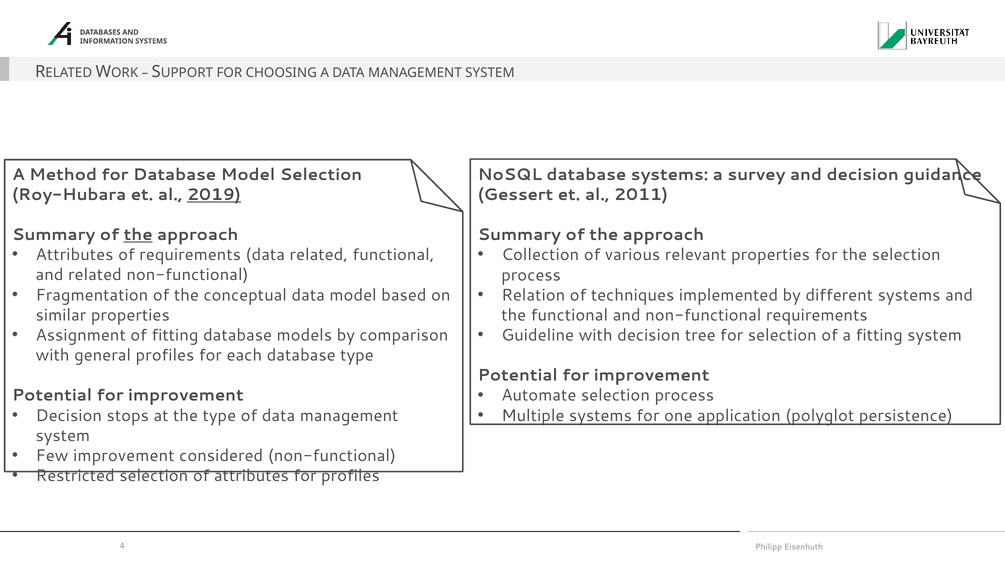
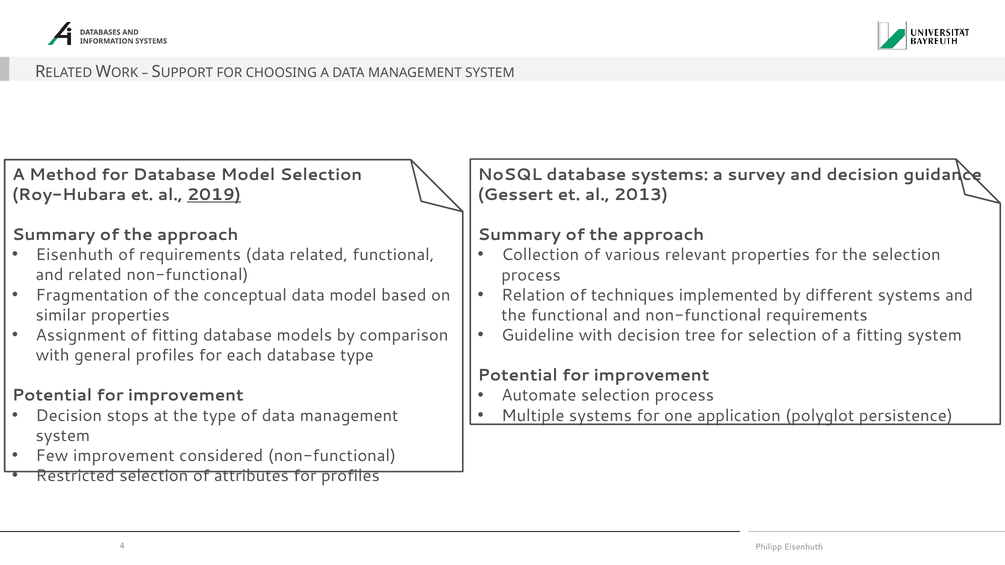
2011: 2011 -> 2013 (641, 195)
the underline: present -> none (138, 235)
Attributes: Attributes -> Eisenhuth (75, 255)
